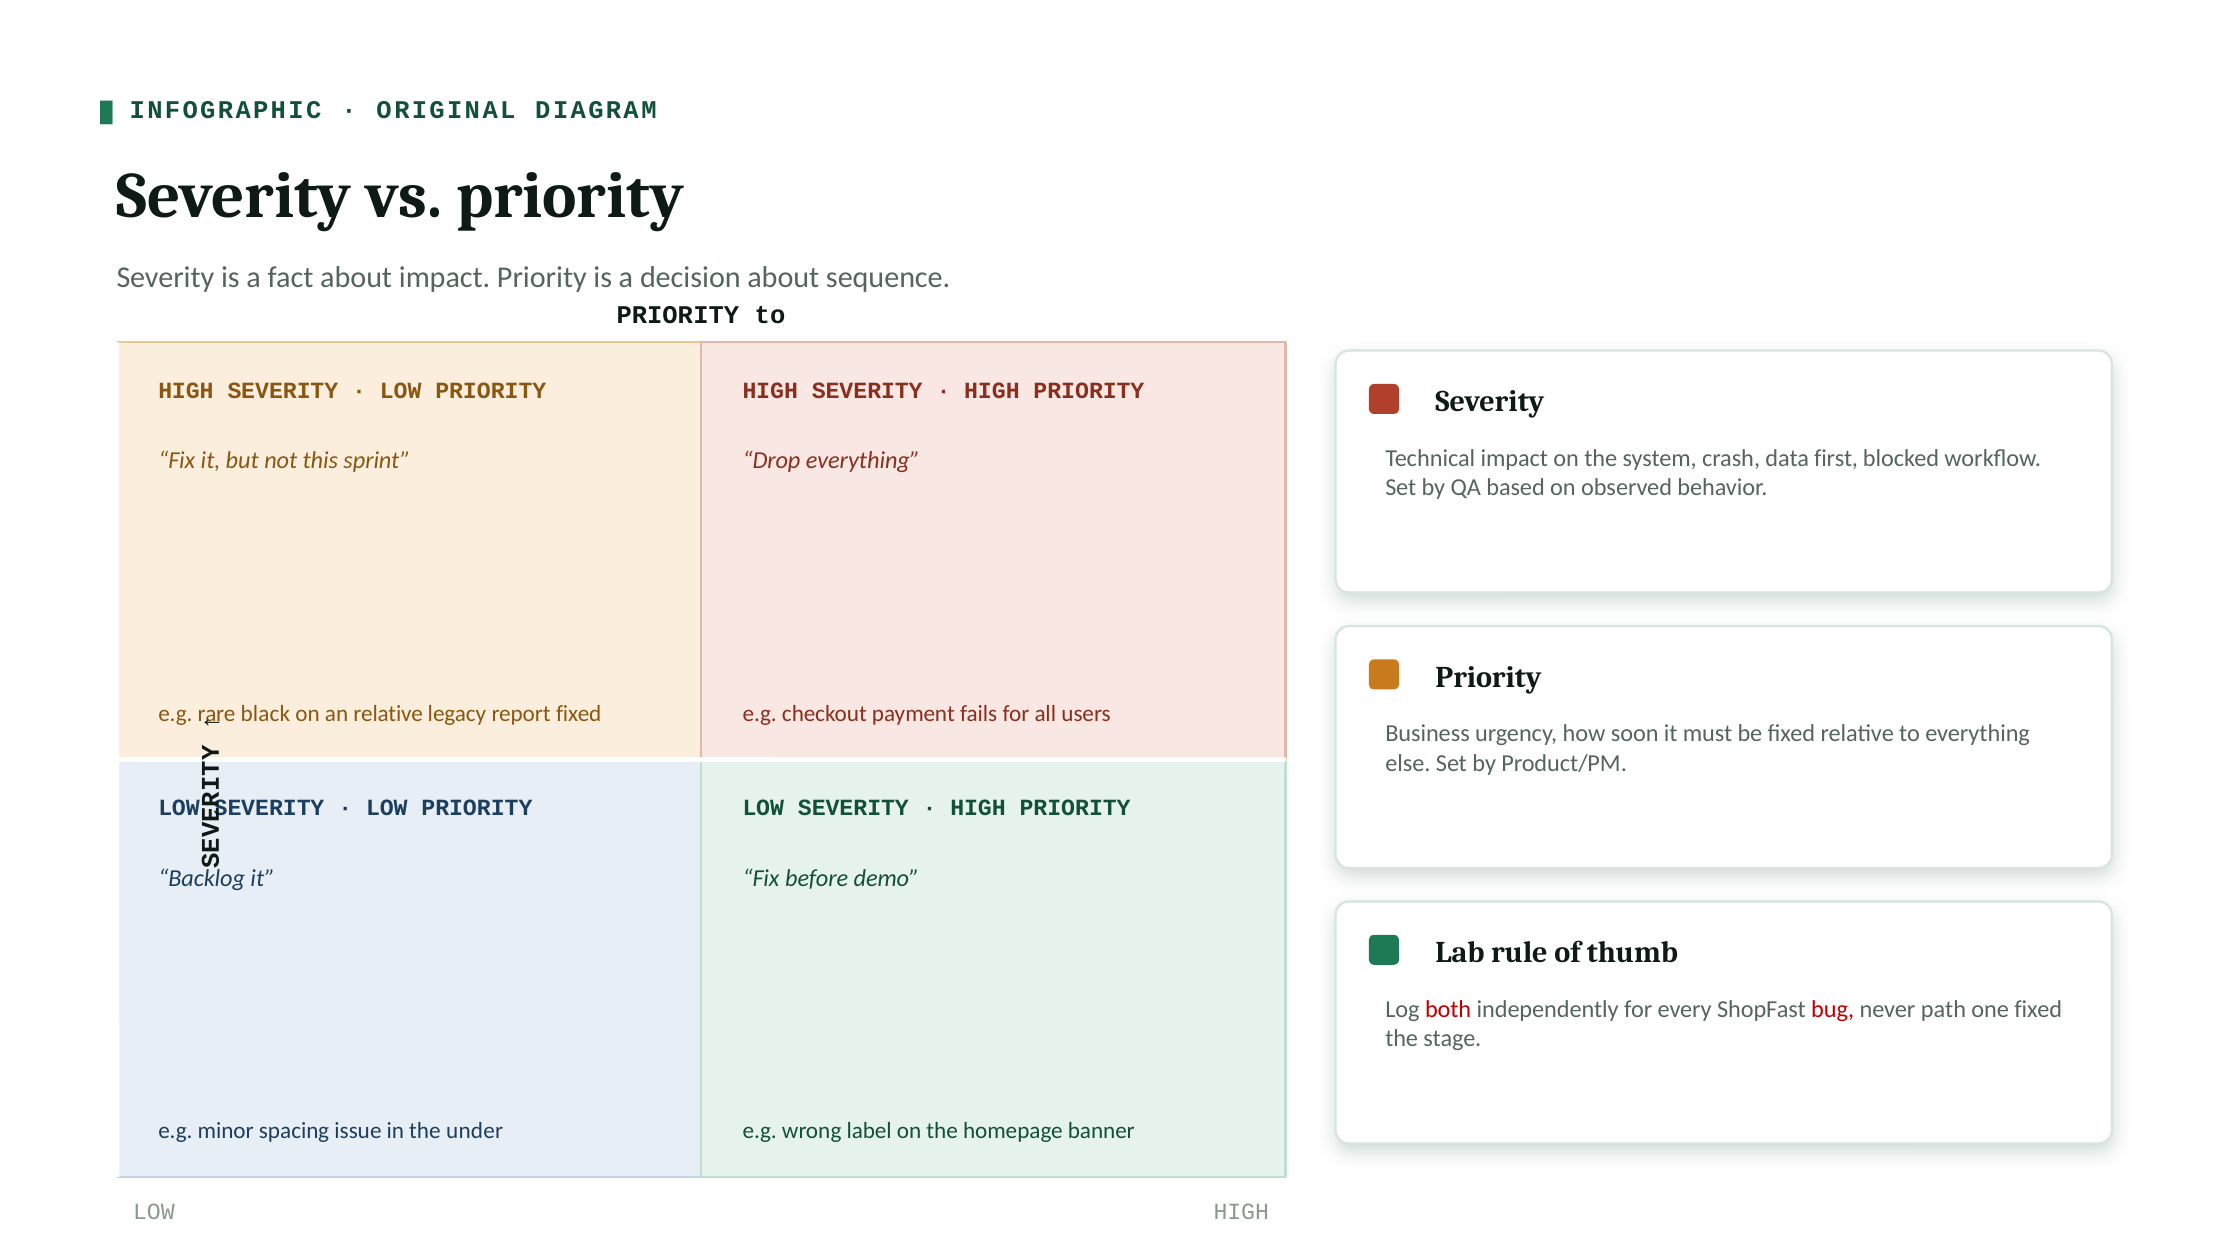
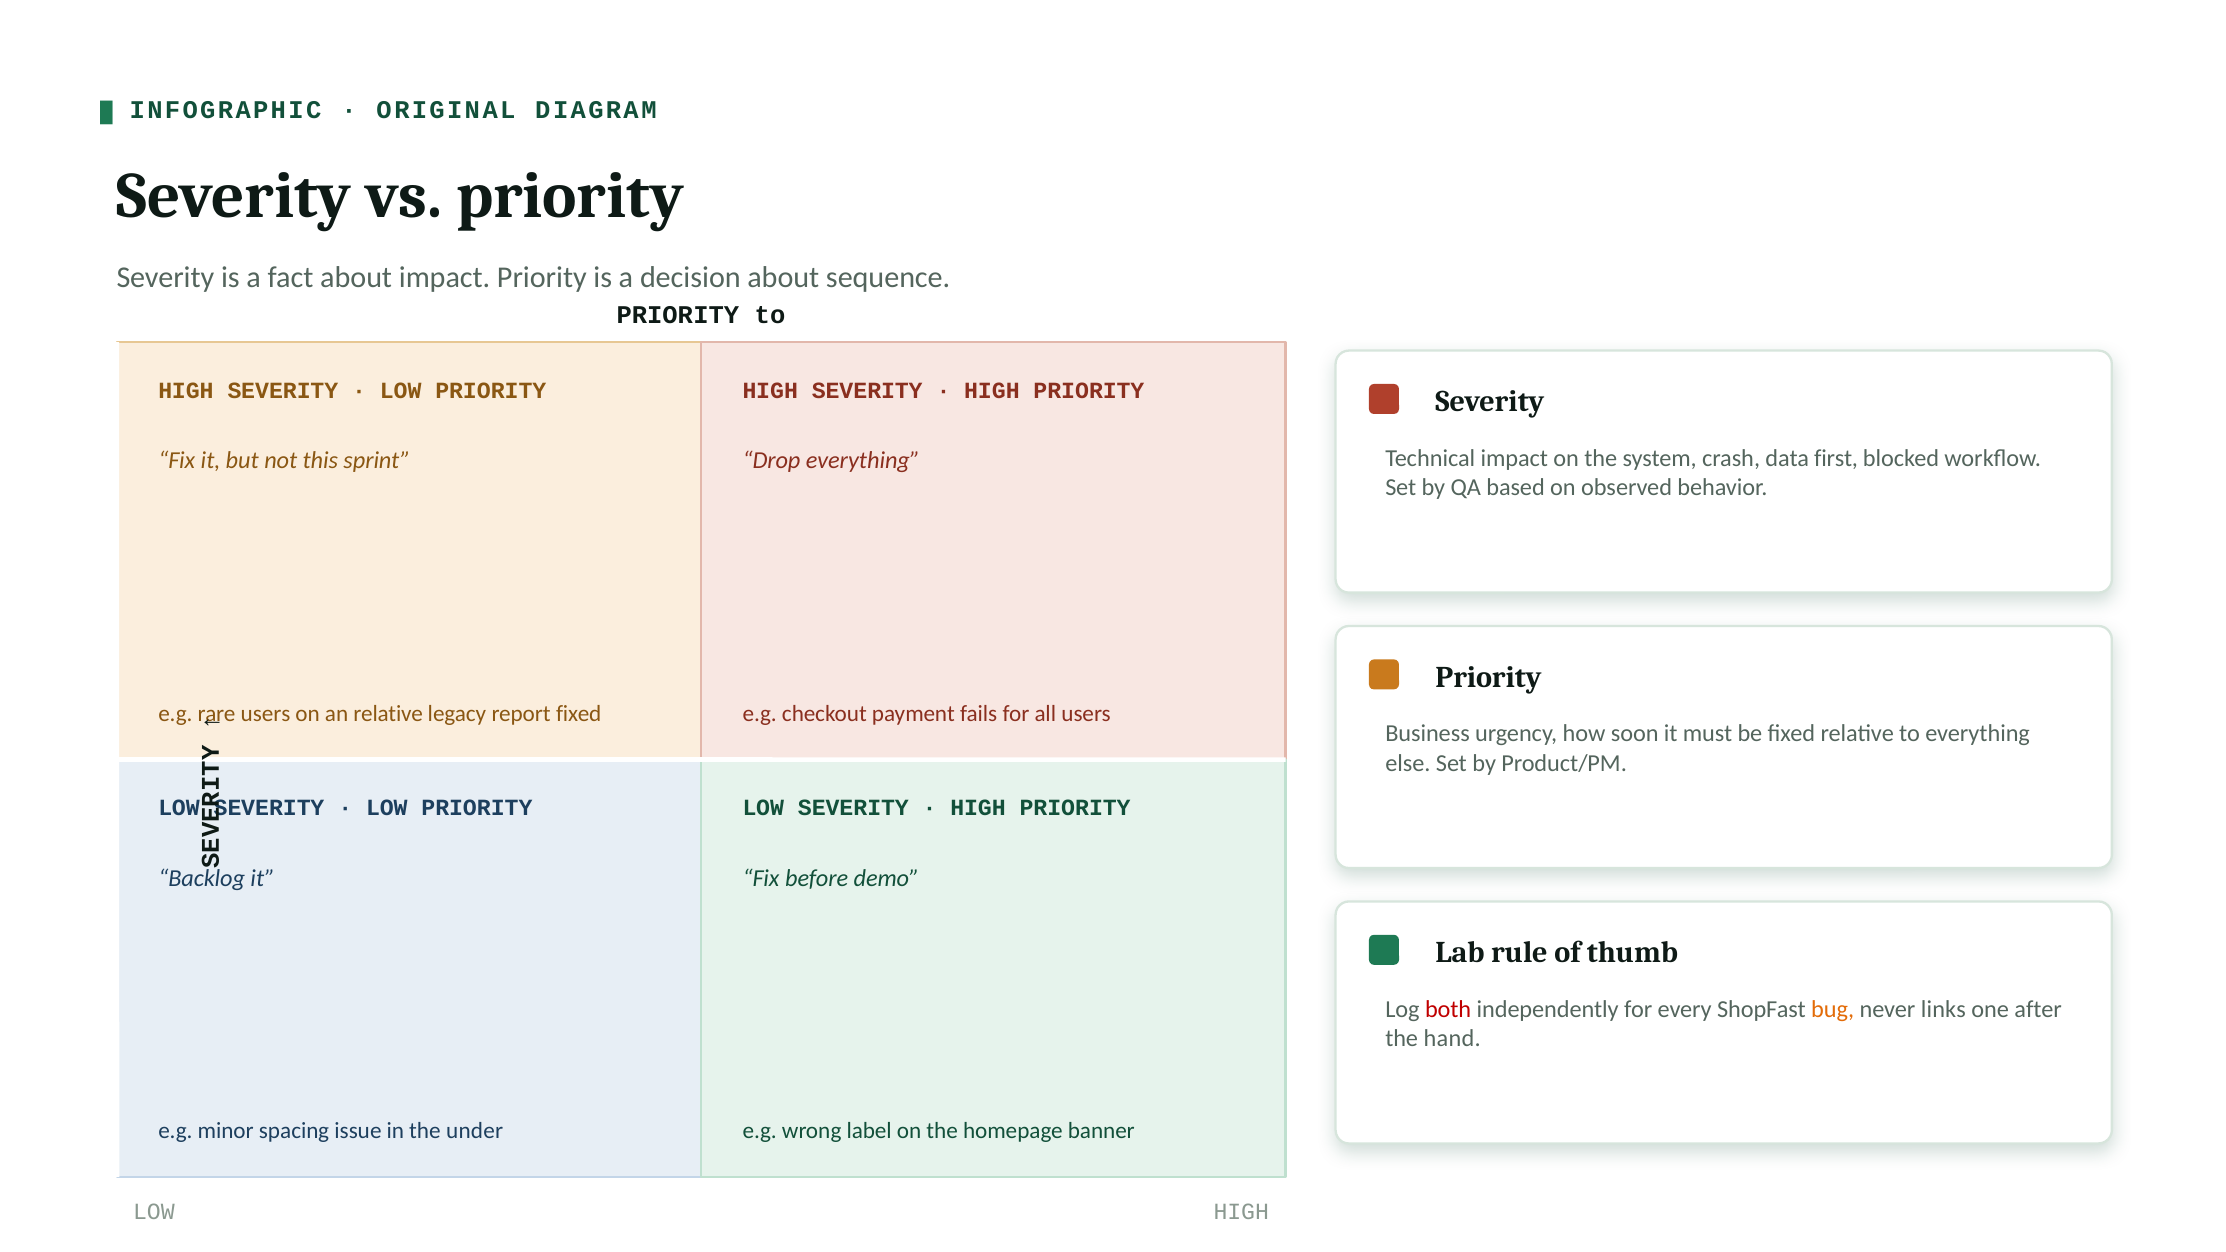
black: black -> users (266, 714)
bug colour: red -> orange (1833, 1010)
path: path -> links (1943, 1010)
one fixed: fixed -> after (2038, 1010)
stage: stage -> hand (1452, 1039)
